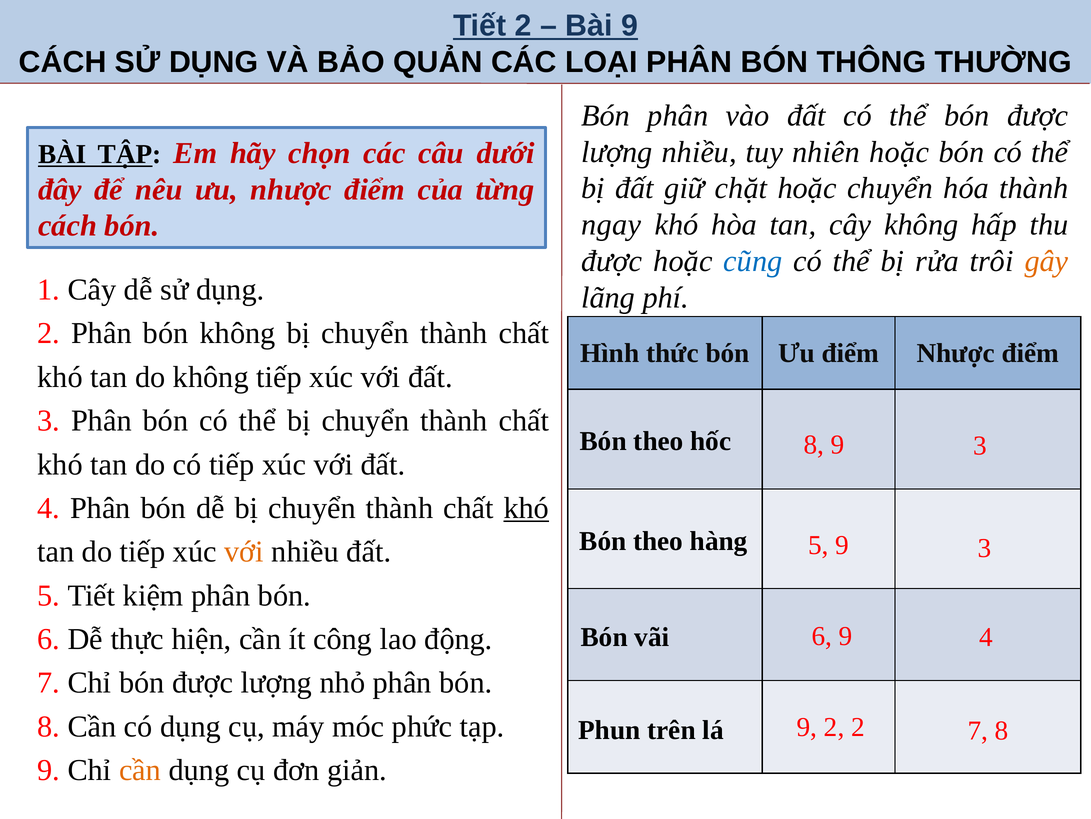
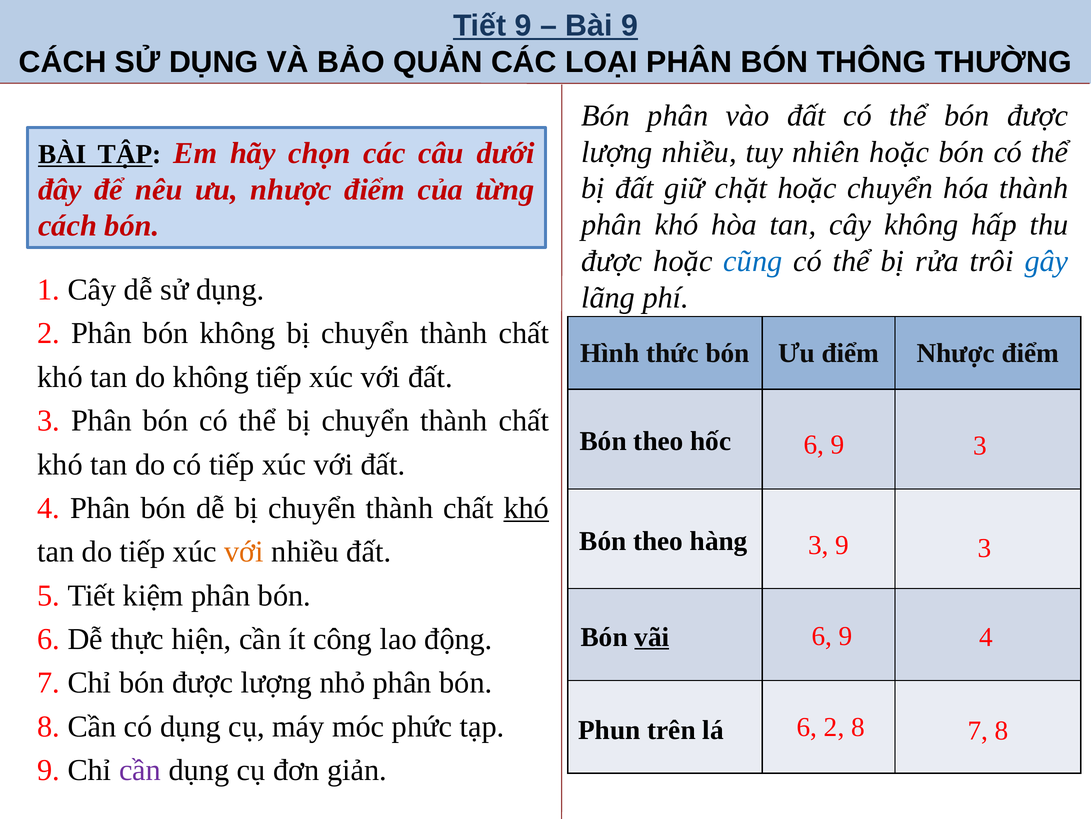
Tiết 2: 2 -> 9 (523, 26)
ngay: ngay -> phân (611, 225)
gây colour: orange -> blue (1046, 261)
8: 8 -> 6 (814, 445)
5: 5 -> 3 (818, 545)
vãi underline: none -> present (652, 636)
9: 9 -> 6 (807, 726)
2 2: 2 -> 8 (858, 726)
cần colour: orange -> purple (140, 770)
